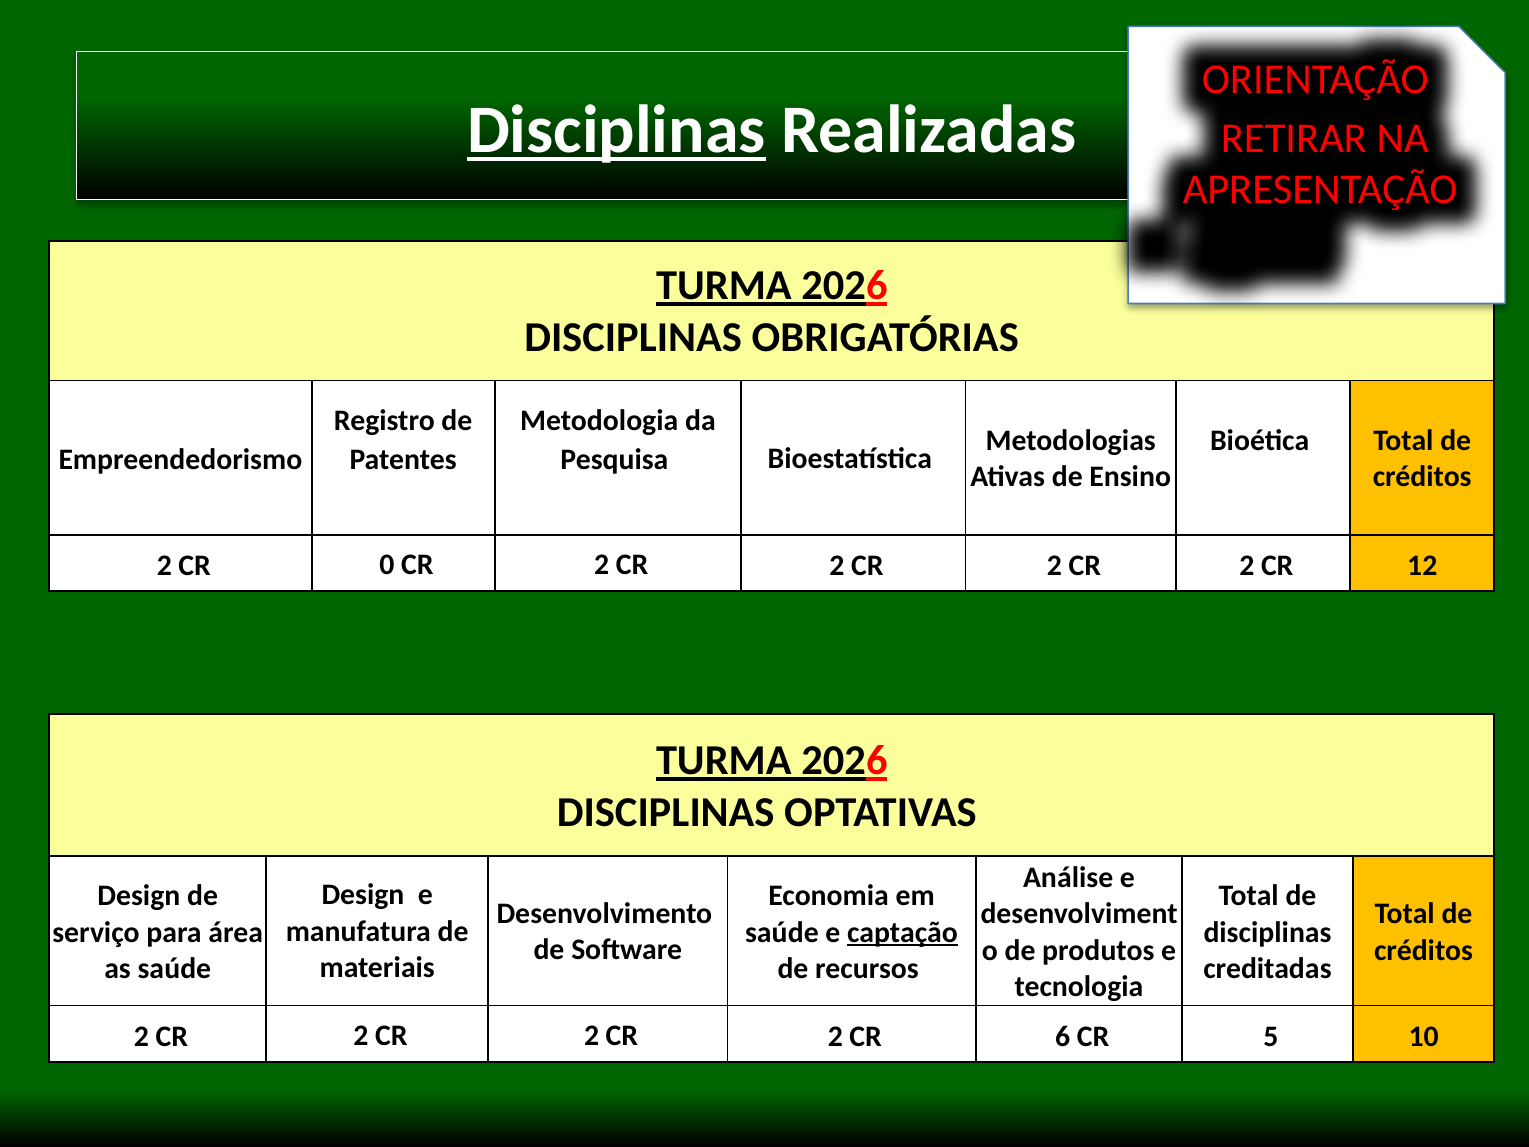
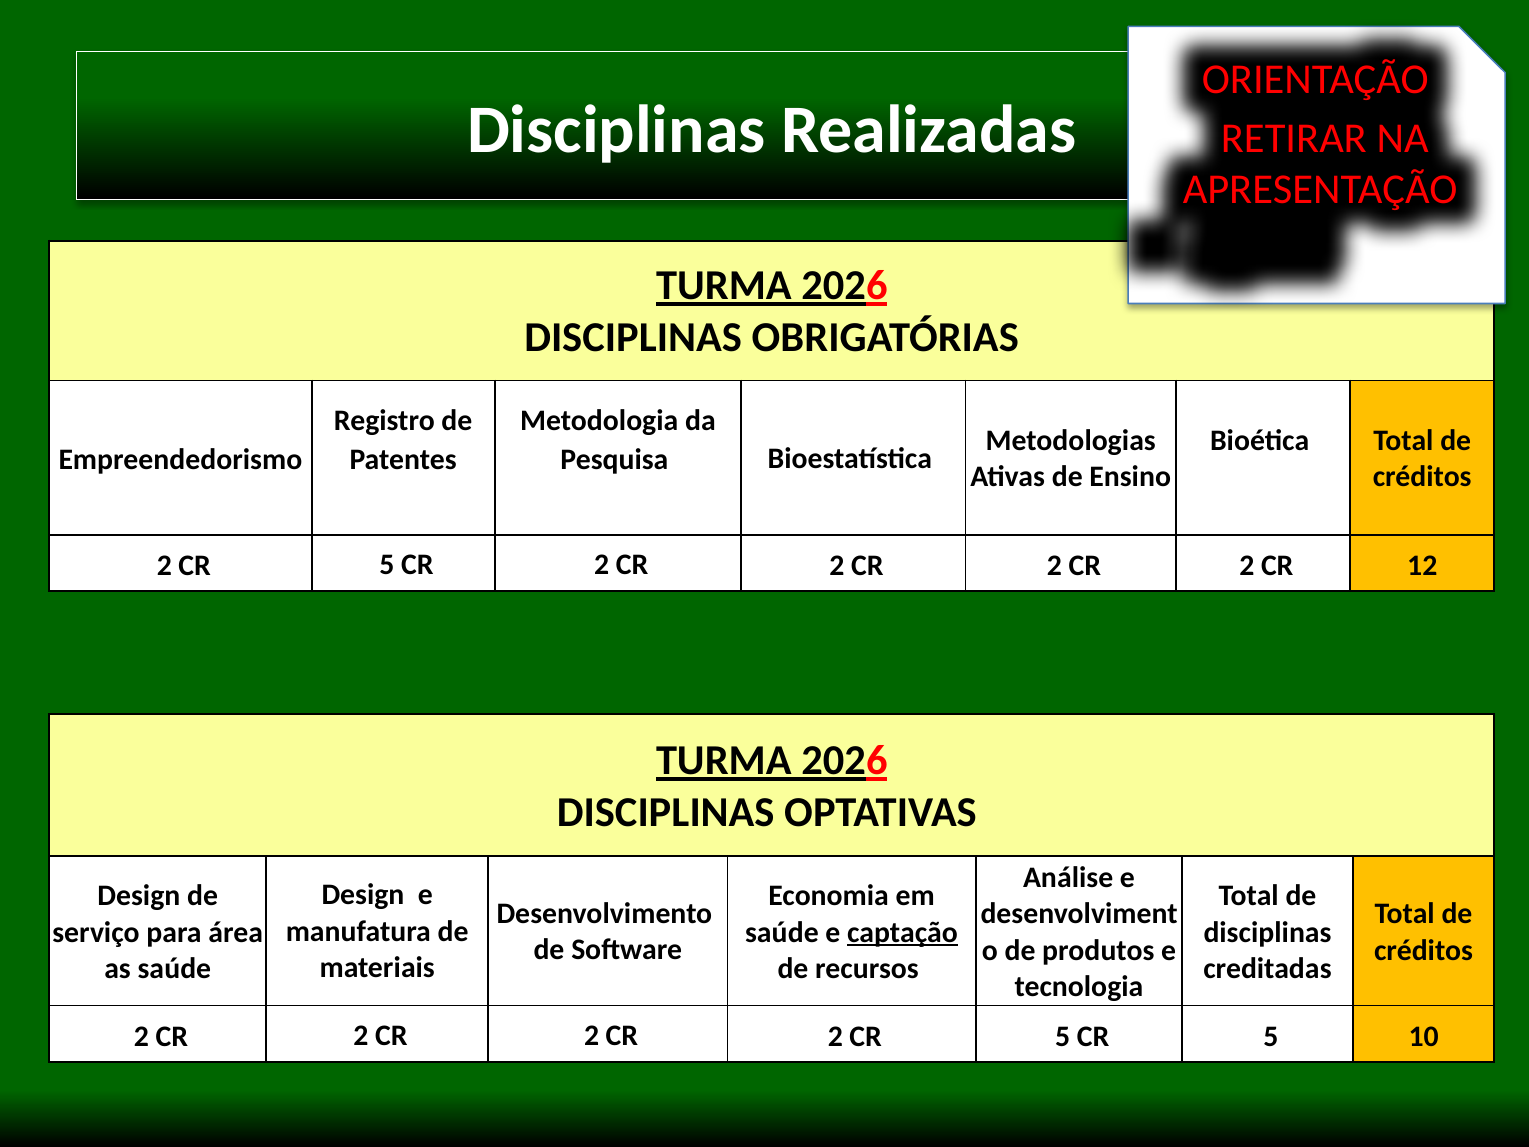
Disciplinas underline: present -> none (616, 130)
0: 0 -> 5 (387, 564)
CR 2 CR 6: 6 -> 5 (1063, 1036)
